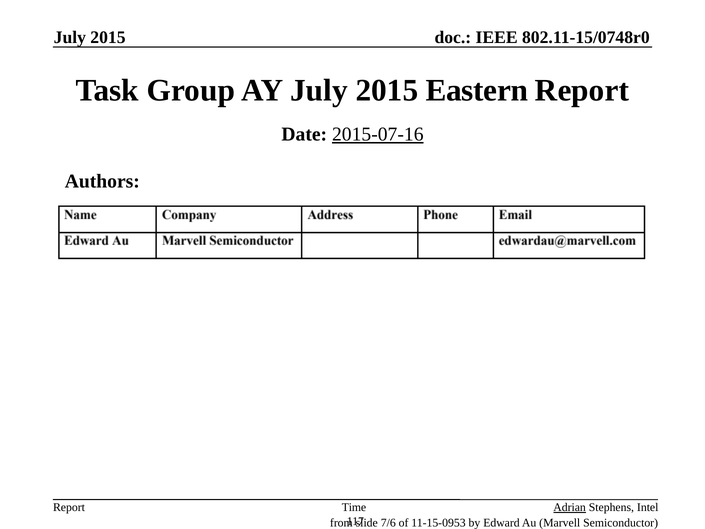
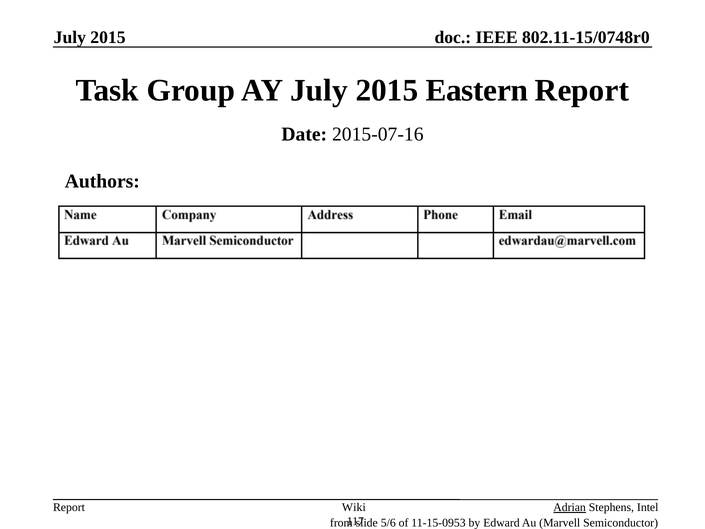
2015-07-16 underline: present -> none (378, 134)
Time: Time -> Wiki (354, 507)
7/6: 7/6 -> 5/6 (388, 523)
